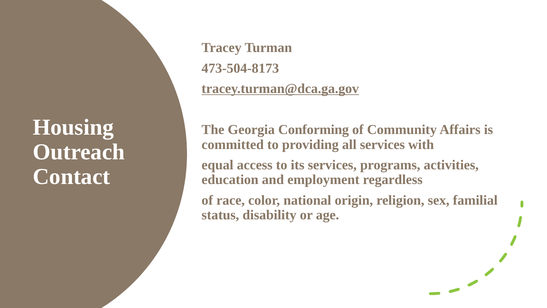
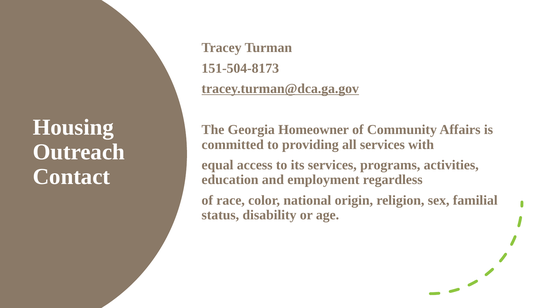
473-504-8173: 473-504-8173 -> 151-504-8173 (240, 68)
Conforming: Conforming -> Homeowner (314, 130)
